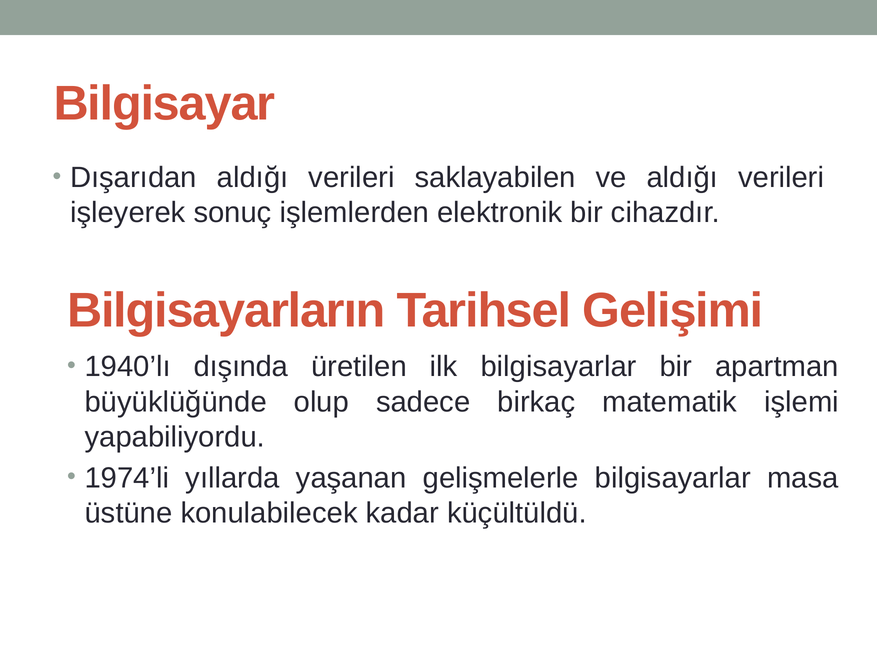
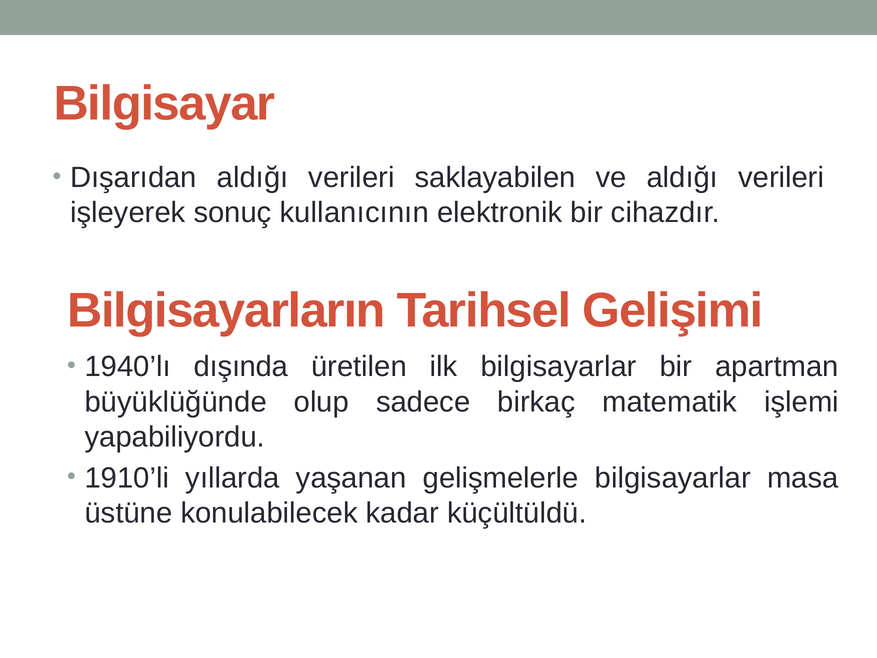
işlemlerden: işlemlerden -> kullanıcının (354, 213)
1974’li: 1974’li -> 1910’li (127, 478)
